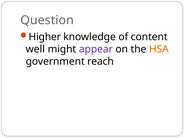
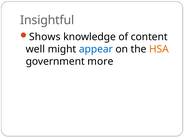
Question: Question -> Insightful (47, 20)
Higher: Higher -> Shows (45, 37)
appear colour: purple -> blue (96, 49)
reach: reach -> more (100, 61)
